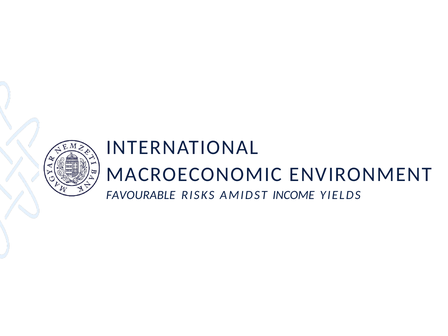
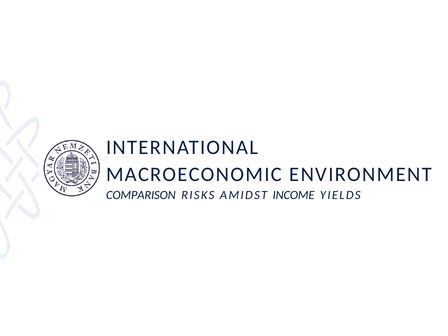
FAVOURABLE: FAVOURABLE -> COMPARISON (141, 195)
